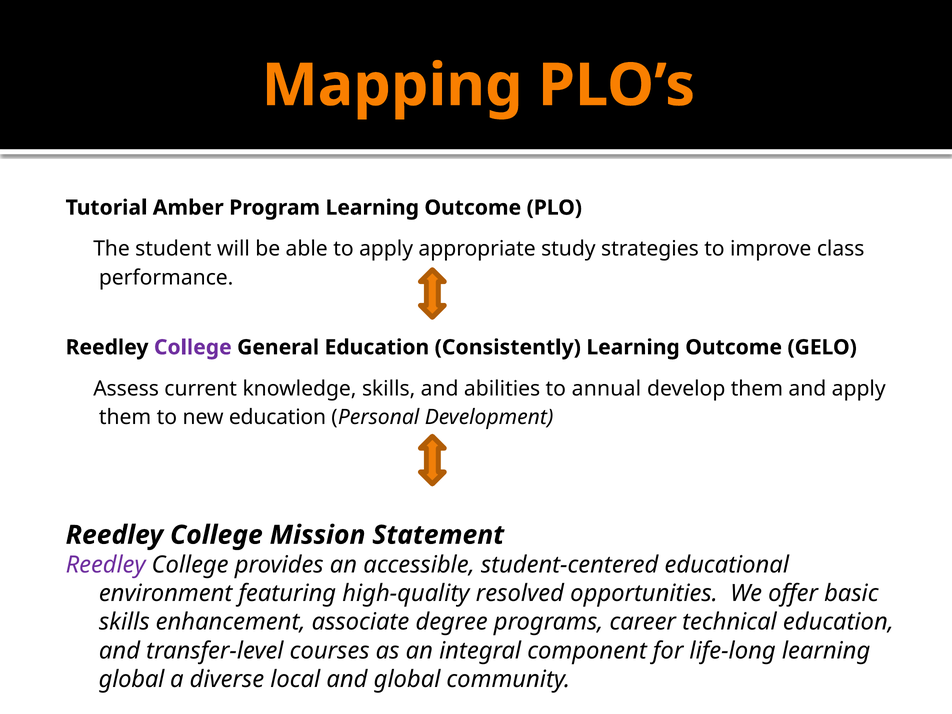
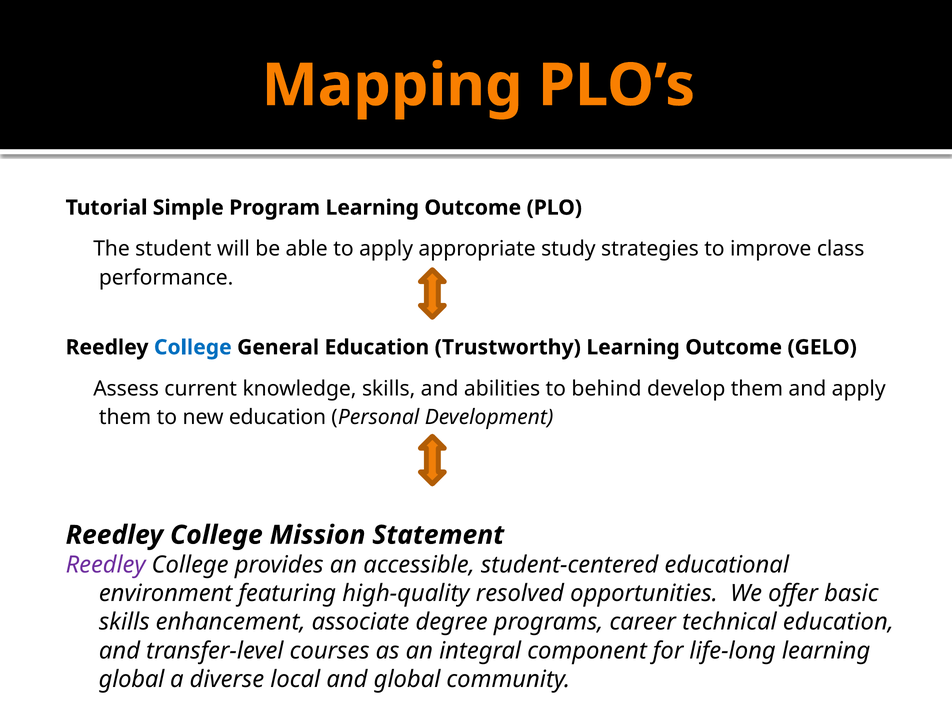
Amber: Amber -> Simple (188, 208)
College colour: purple -> blue (193, 347)
Consistently: Consistently -> Trustworthy (508, 347)
annual: annual -> behind (606, 389)
